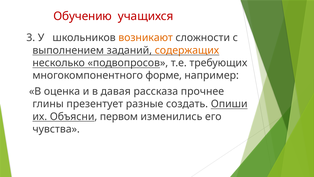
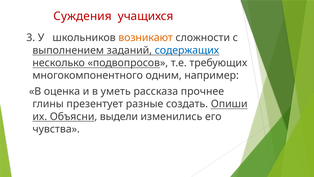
Обучению: Обучению -> Суждения (82, 16)
содержащих colour: orange -> blue (187, 50)
форме: форме -> одним (164, 75)
давая: давая -> уметь (116, 91)
первом: первом -> выдели (119, 116)
